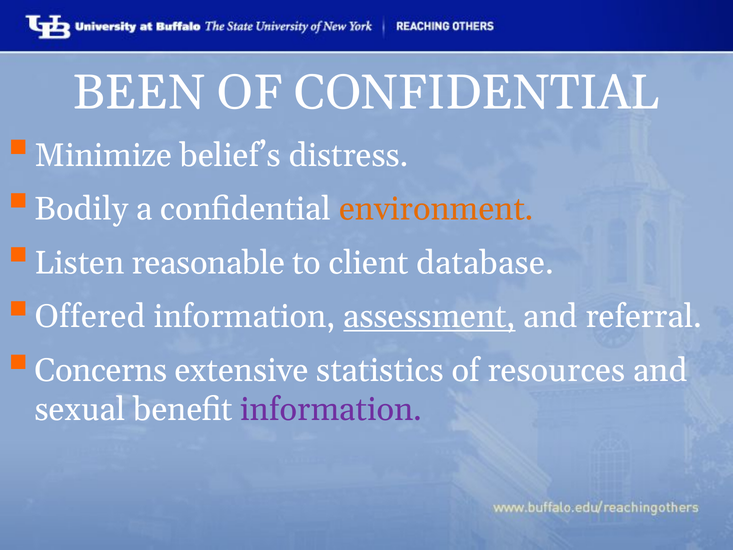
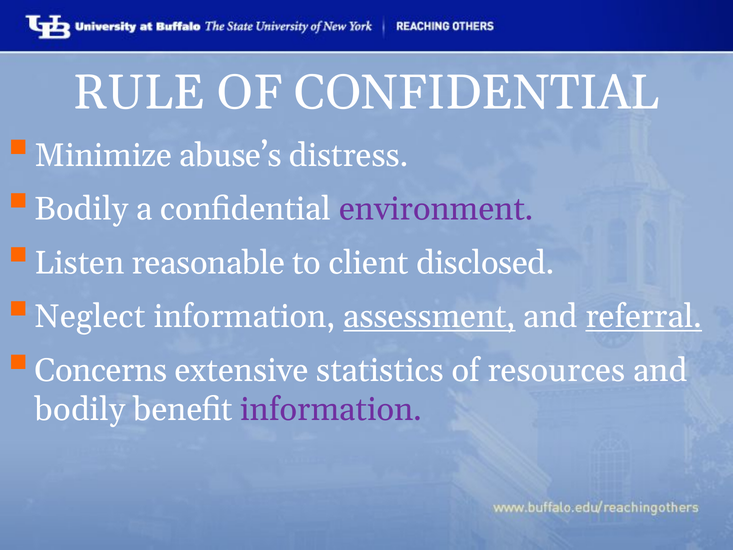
BEEN: BEEN -> RULE (139, 93)
belief’s: belief’s -> abuse’s (231, 155)
environment colour: orange -> purple (436, 209)
database: database -> disclosed (485, 263)
Offered: Offered -> Neglect (90, 317)
referral underline: none -> present (644, 317)
sexual: sexual -> bodily (80, 409)
